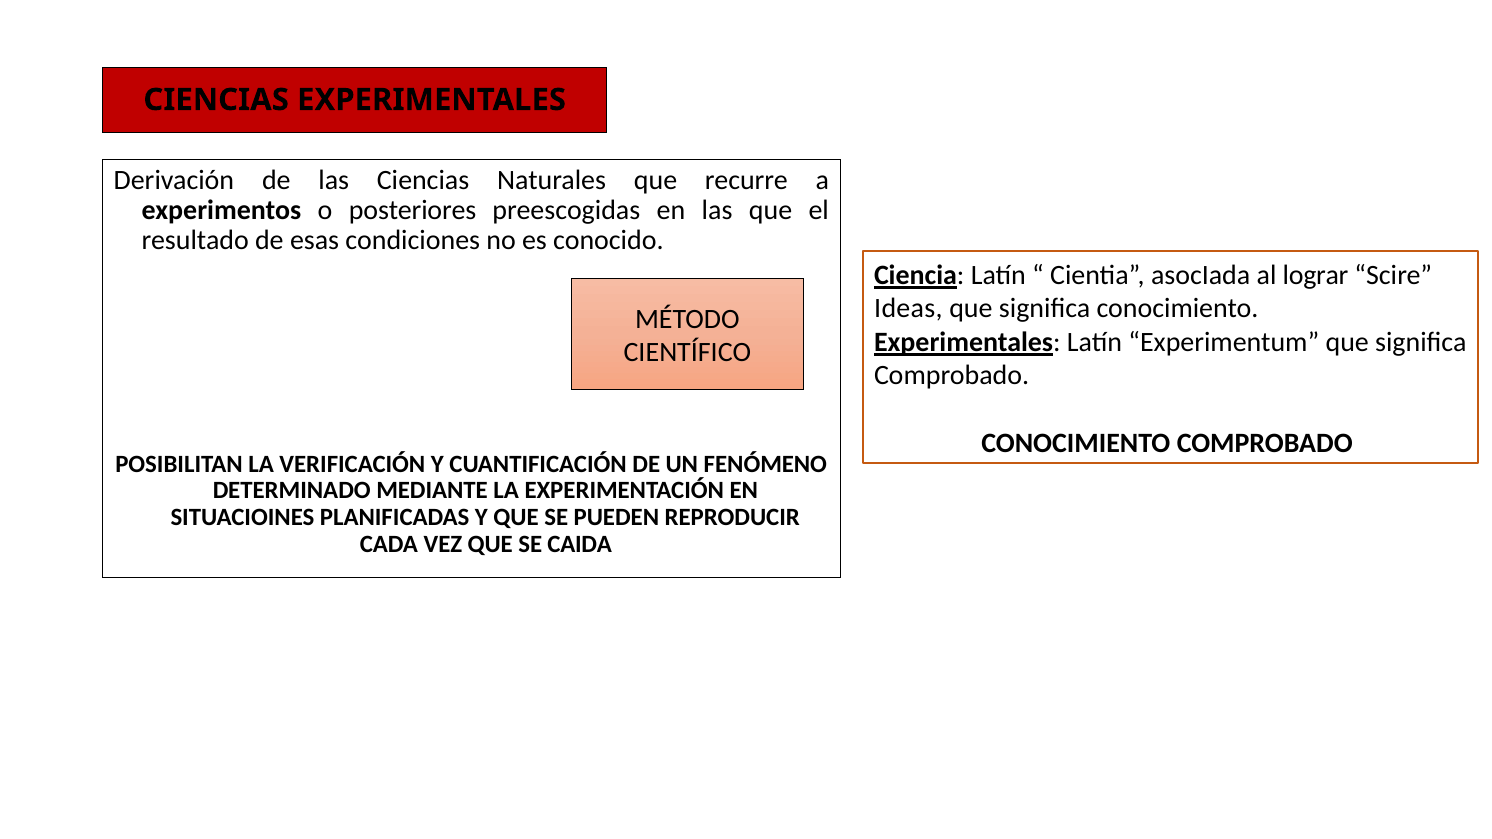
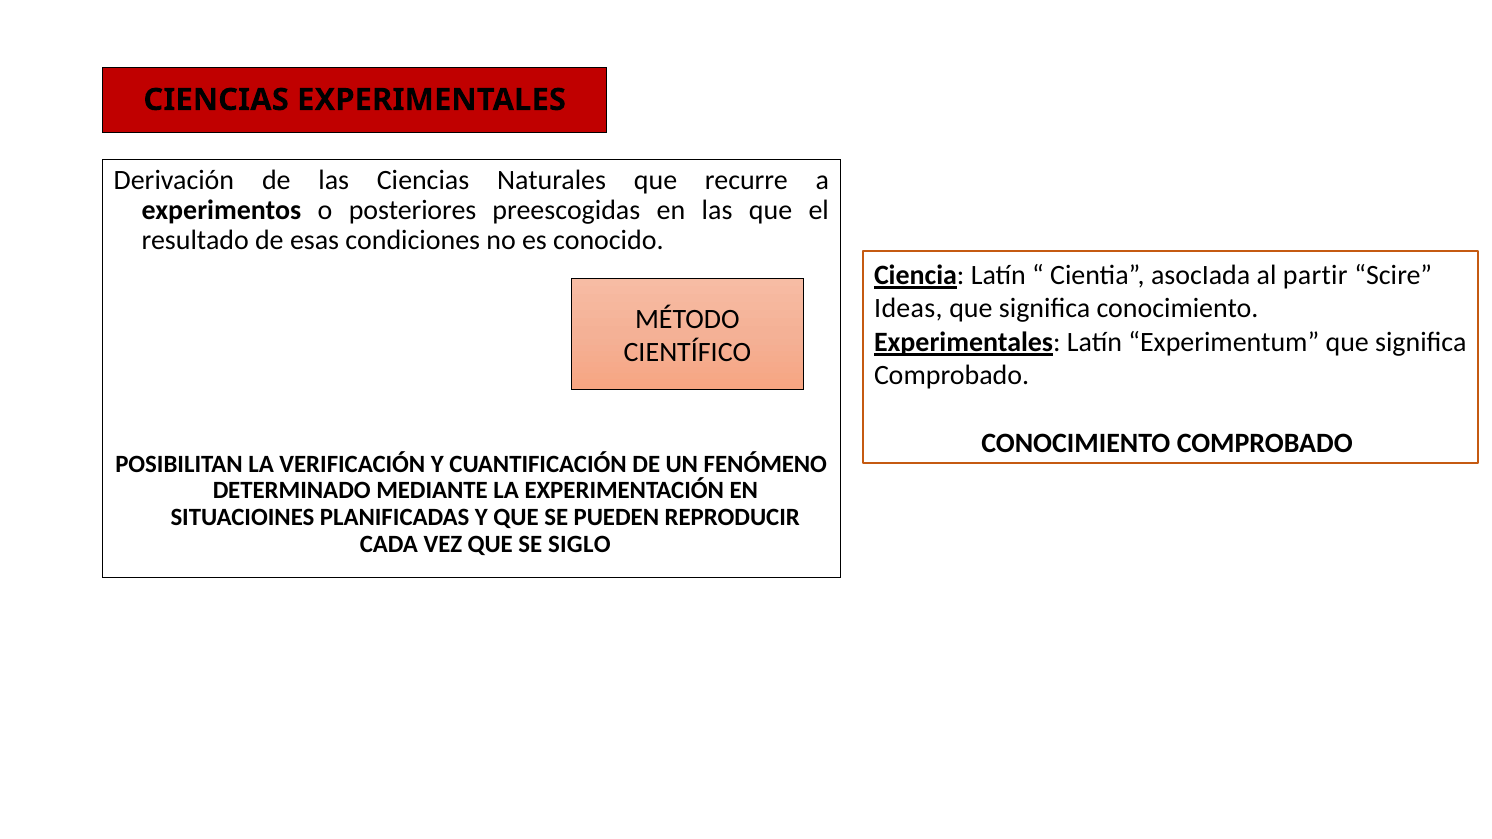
lograr: lograr -> partir (1315, 275)
CAIDA: CAIDA -> SIGLO (579, 544)
